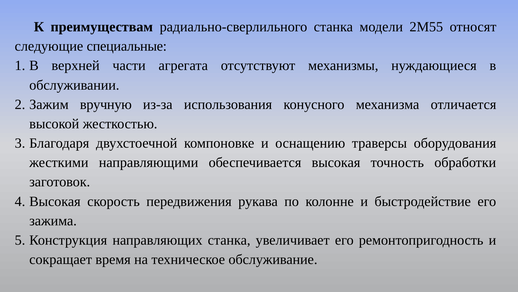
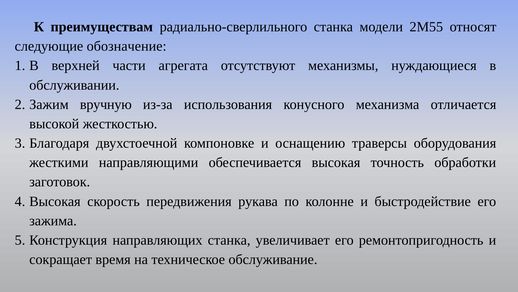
специальные: специальные -> обозначение (127, 46)
